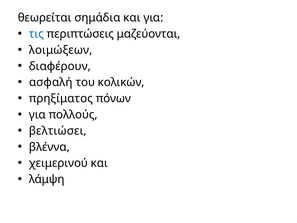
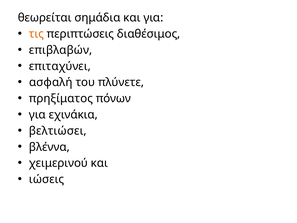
τις colour: blue -> orange (36, 34)
μαζεύονται: μαζεύονται -> διαθέσιμος (149, 34)
λοιμώξεων: λοιμώξεων -> επιβλαβών (61, 50)
διαφέρουν: διαφέρουν -> επιταχύνει (60, 66)
κολικών: κολικών -> πλύνετε (121, 82)
πολλούς: πολλούς -> εχινάκια (73, 115)
λάμψη: λάμψη -> ιώσεις (47, 179)
